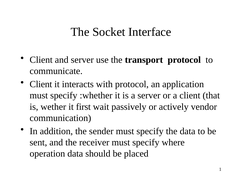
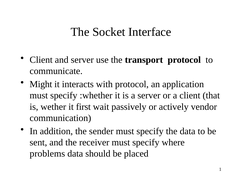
Client: Client -> Might (41, 84)
operation: operation -> problems (47, 154)
